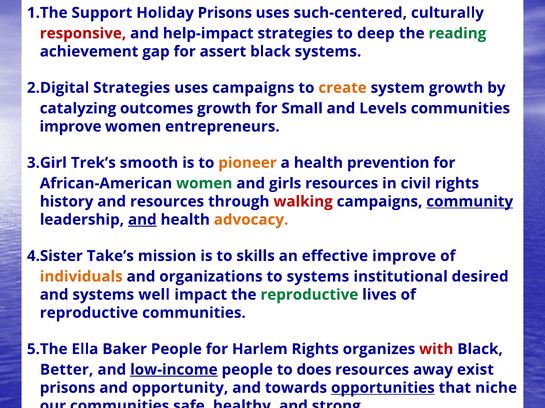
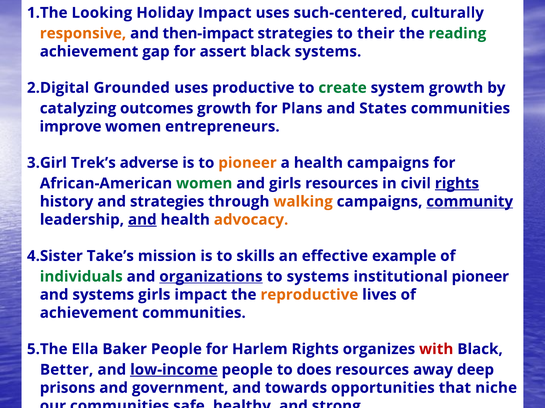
Support: Support -> Looking (102, 13)
Holiday Prisons: Prisons -> Impact (225, 13)
responsive colour: red -> orange (83, 33)
help-impact: help-impact -> then-impact (208, 33)
deep: deep -> their (376, 33)
Strategies: Strategies -> Grounded (132, 88)
uses campaigns: campaigns -> productive (253, 88)
create colour: orange -> green (343, 88)
Small: Small -> Plans (302, 109)
Levels: Levels -> States (383, 109)
smooth: smooth -> adverse (149, 163)
health prevention: prevention -> campaigns (388, 163)
rights underline: none -> present (457, 184)
and resources: resources -> strategies (167, 202)
walking colour: red -> orange (303, 202)
effective improve: improve -> example (404, 256)
individuals colour: orange -> green (81, 277)
organizations underline: none -> present (211, 277)
institutional desired: desired -> pioneer (480, 277)
systems well: well -> girls (154, 295)
reproductive colour: green -> orange (309, 295)
reproductive: reproductive -> achievement (89, 313)
exist: exist -> deep (475, 370)
opportunity: opportunity -> government (180, 389)
opportunities underline: present -> none (383, 389)
